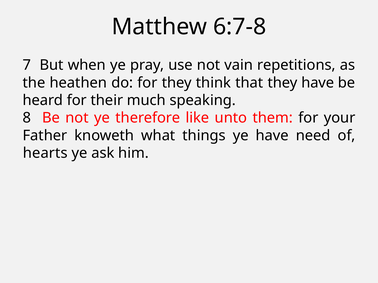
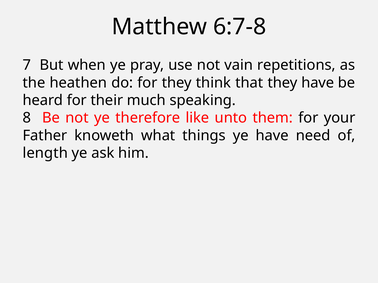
hearts: hearts -> length (45, 153)
